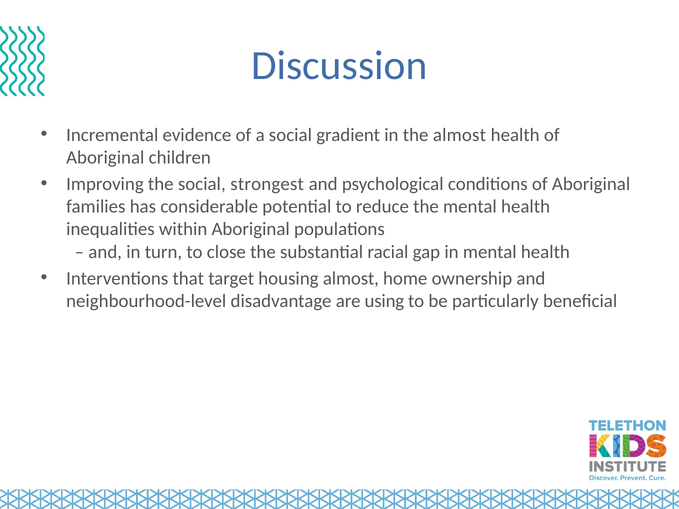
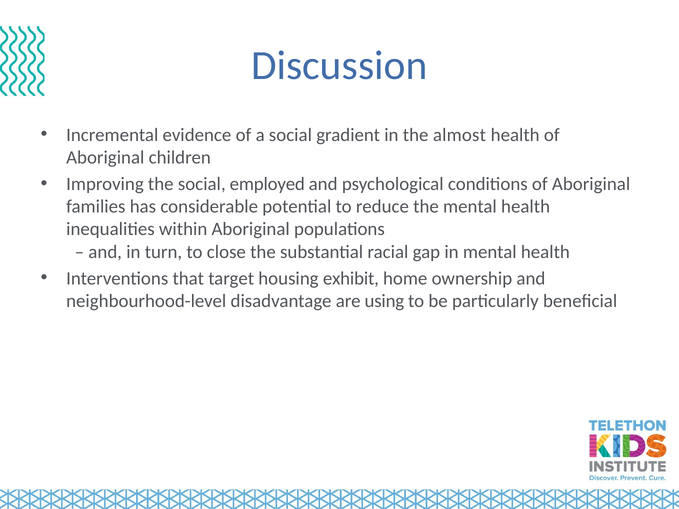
strongest: strongest -> employed (267, 184)
housing almost: almost -> exhibit (351, 278)
